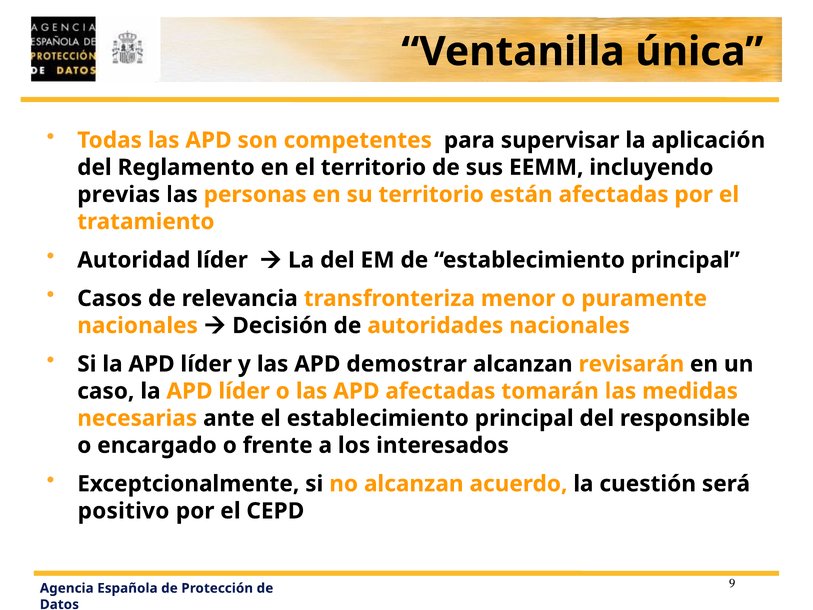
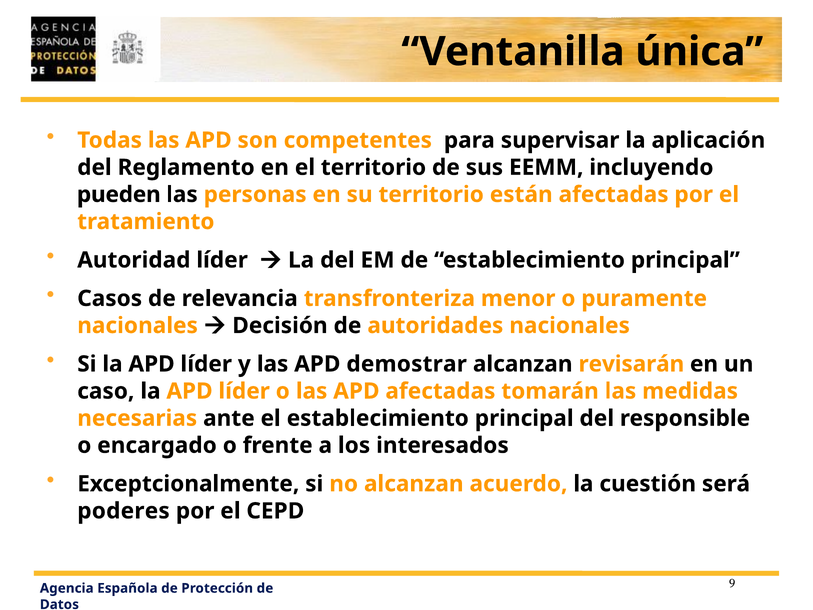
previas: previas -> pueden (119, 194)
positivo: positivo -> poderes (124, 511)
